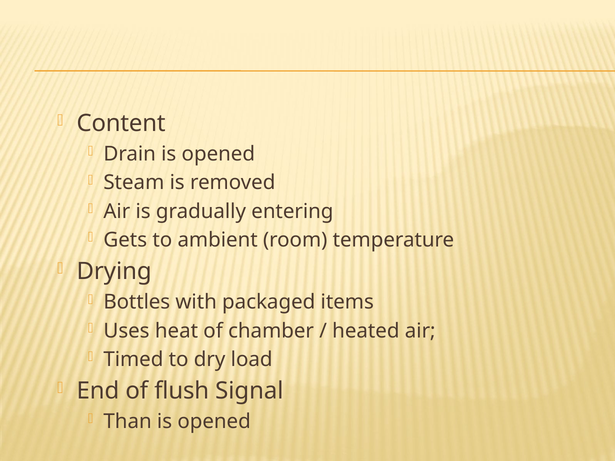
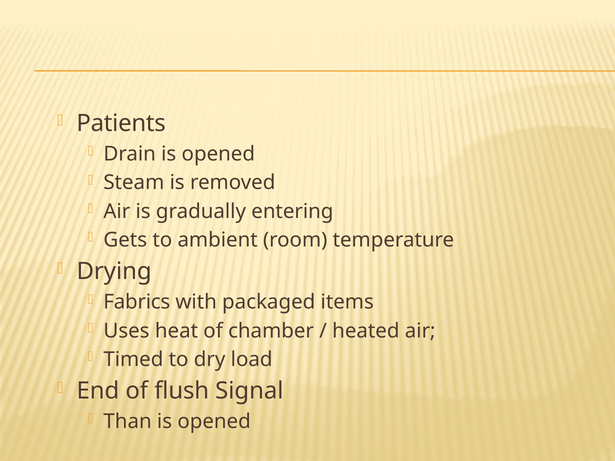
Content: Content -> Patients (121, 124)
Bottles: Bottles -> Fabrics (137, 302)
